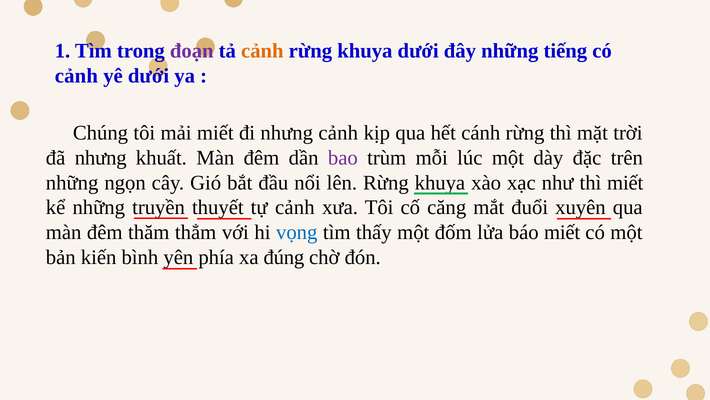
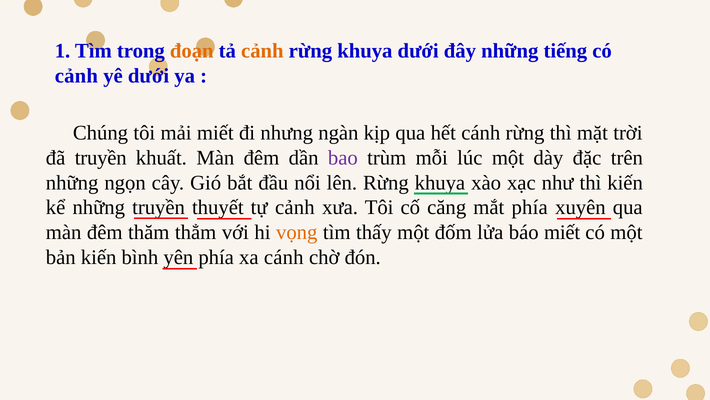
đoạn colour: purple -> orange (192, 51)
nhưng cảnh: cảnh -> ngàn (338, 133)
đã nhưng: nhưng -> truyền (101, 158)
thì miết: miết -> kiến (625, 182)
mắt đuổi: đuổi -> phía (530, 207)
vọng colour: blue -> orange (297, 232)
xa đúng: đúng -> cánh (284, 257)
